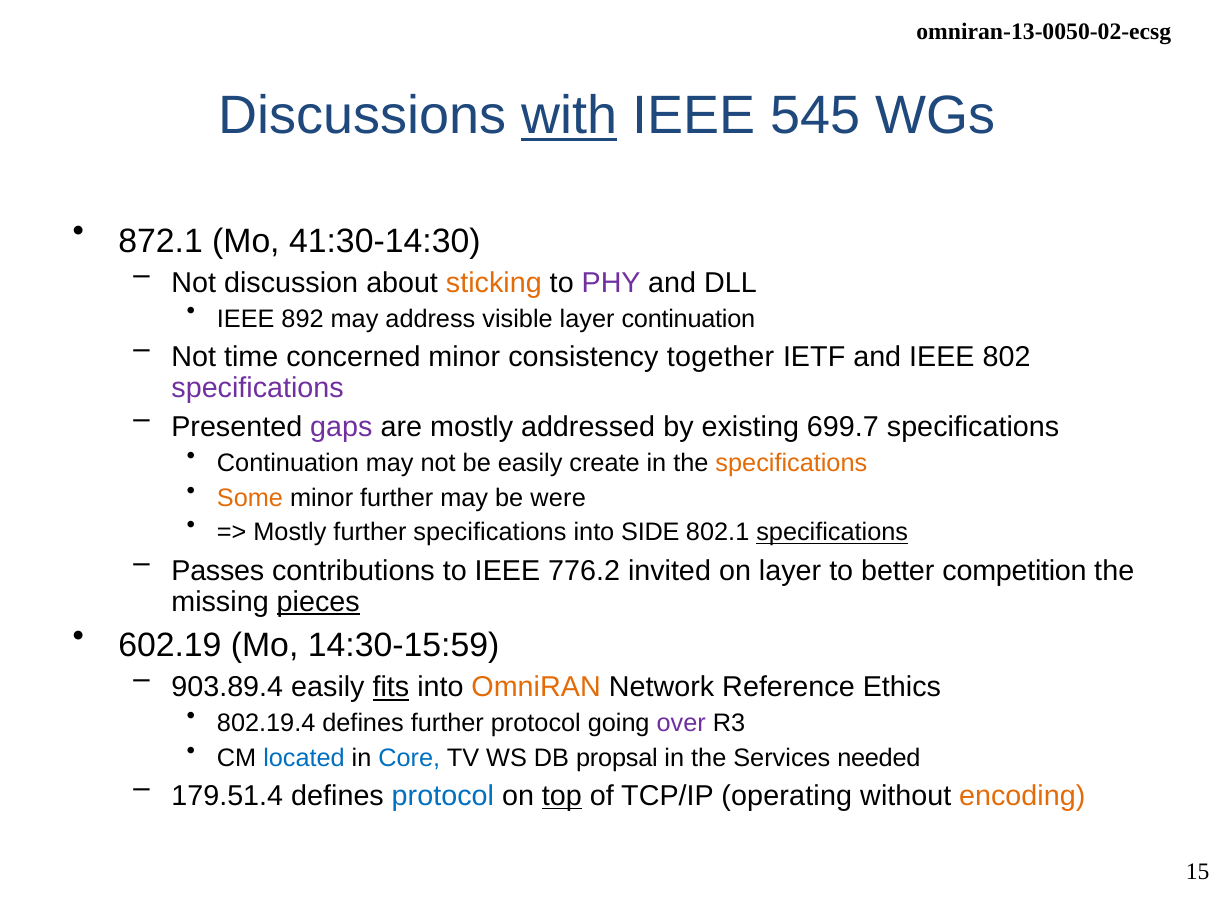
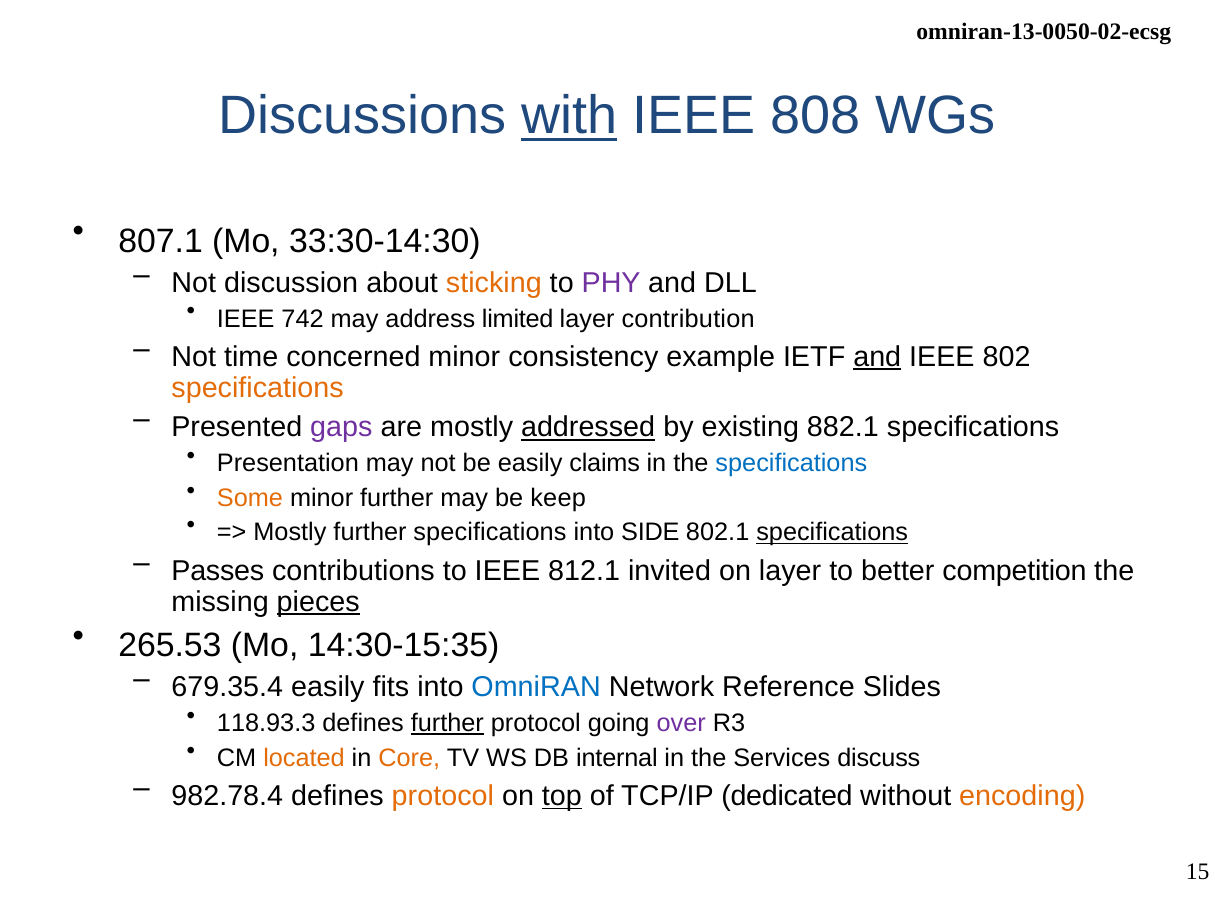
545: 545 -> 808 (815, 116)
872.1: 872.1 -> 807.1 (161, 241)
41:30-14:30: 41:30-14:30 -> 33:30-14:30 (385, 241)
892: 892 -> 742 (303, 319)
visible: visible -> limited (518, 319)
layer continuation: continuation -> contribution (688, 319)
together: together -> example (721, 357)
and underline: none -> present (877, 357)
specifications colour: purple -> orange (258, 388)
addressed underline: none -> present (588, 427)
699.7: 699.7 -> 882.1 (843, 427)
Continuation: Continuation -> Presentation (288, 463)
create: create -> claims (605, 463)
specifications colour: orange -> blue (791, 463)
were: were -> keep (558, 498)
776.2: 776.2 -> 812.1 (584, 571)
602.19: 602.19 -> 265.53 (170, 646)
14:30-15:59: 14:30-15:59 -> 14:30-15:35 (404, 646)
903.89.4: 903.89.4 -> 679.35.4 (227, 688)
fits underline: present -> none (391, 688)
OmniRAN colour: orange -> blue (536, 688)
Ethics: Ethics -> Slides (902, 688)
802.19.4: 802.19.4 -> 118.93.3 (266, 724)
further underline: none -> present (447, 724)
located colour: blue -> orange (304, 758)
Core colour: blue -> orange (409, 758)
propsal: propsal -> internal (617, 758)
needed: needed -> discuss (879, 758)
179.51.4: 179.51.4 -> 982.78.4 (227, 796)
protocol colour: blue -> orange (443, 796)
operating: operating -> dedicated (787, 796)
